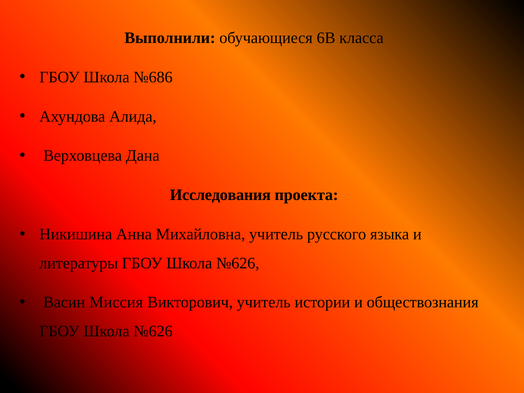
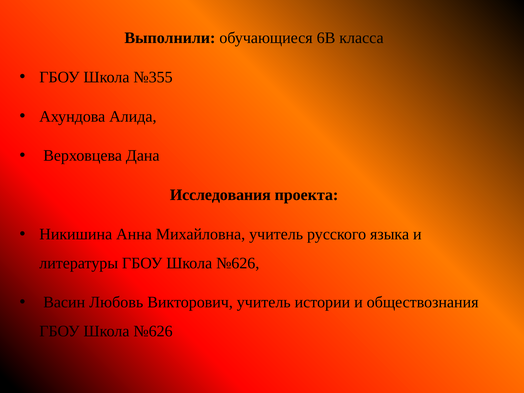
№686: №686 -> №355 (153, 77)
Миссия: Миссия -> Любовь (116, 302)
